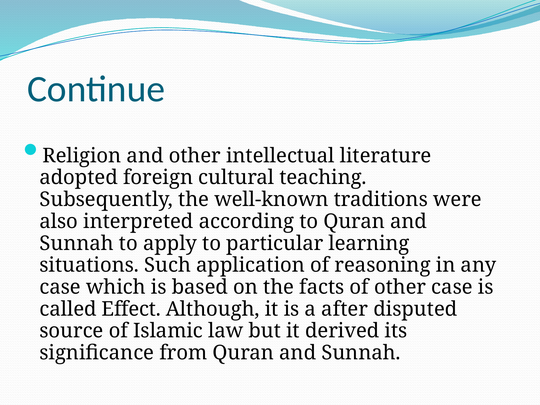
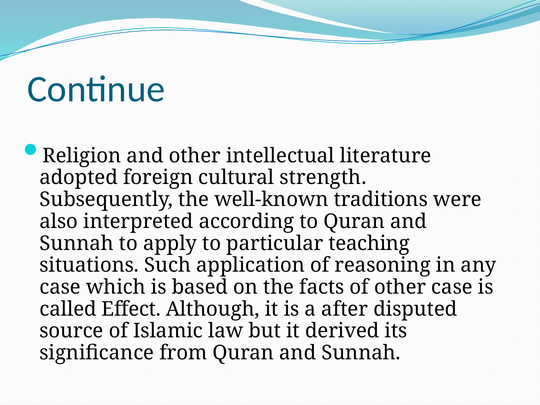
teaching: teaching -> strength (323, 178)
learning: learning -> teaching (369, 243)
